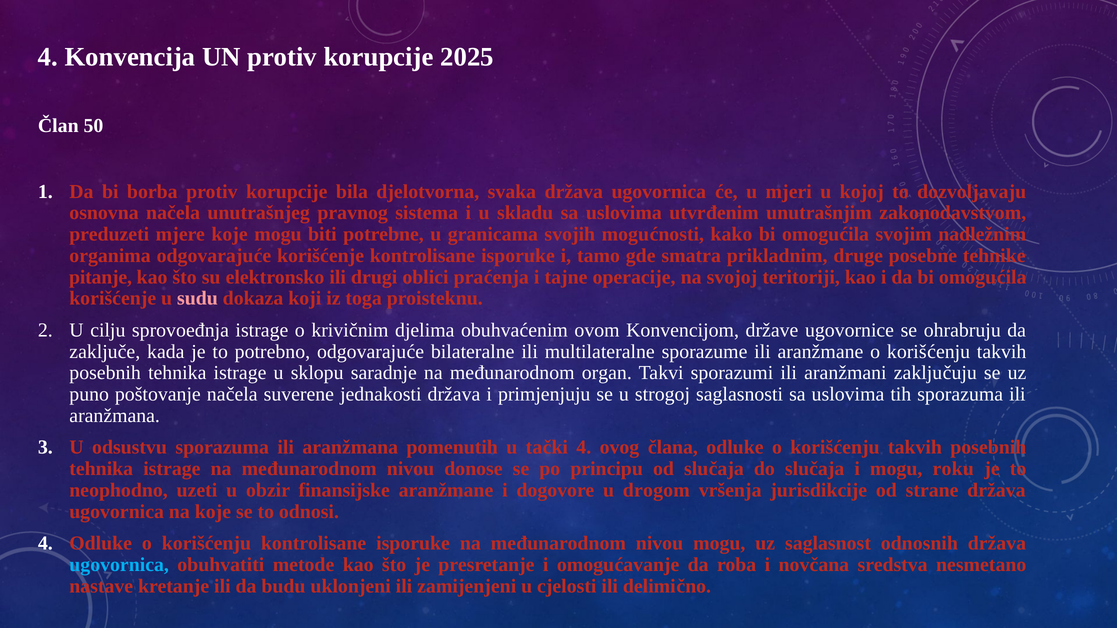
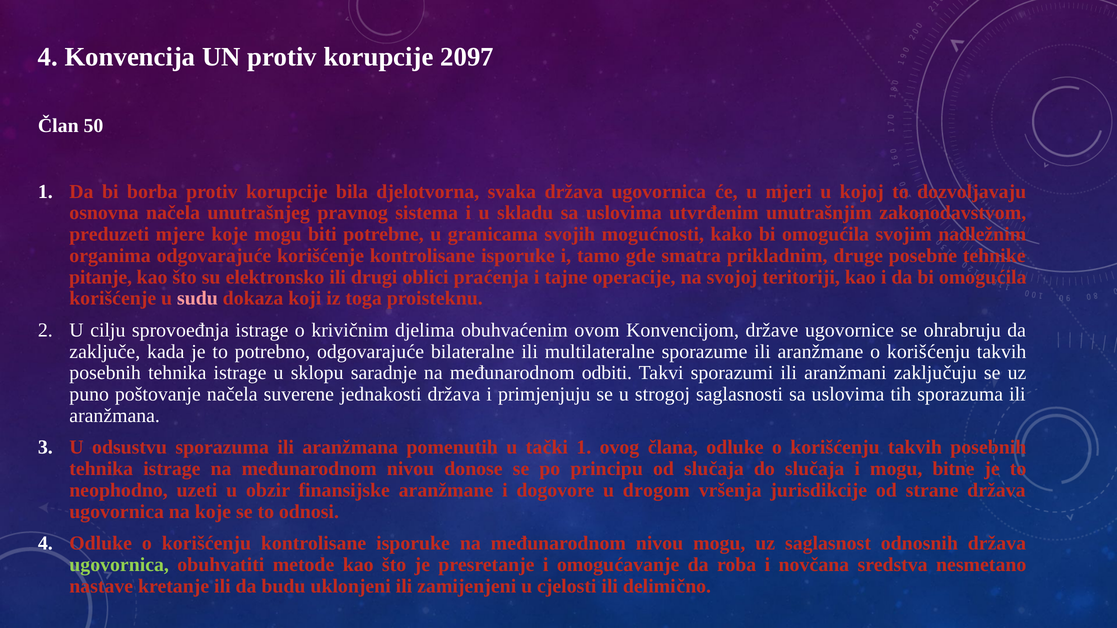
2025: 2025 -> 2097 (467, 57)
organ: organ -> odbiti (607, 373)
tački 4: 4 -> 1 (584, 448)
roku: roku -> bitne (953, 469)
ugovornica colour: light blue -> light green (119, 565)
